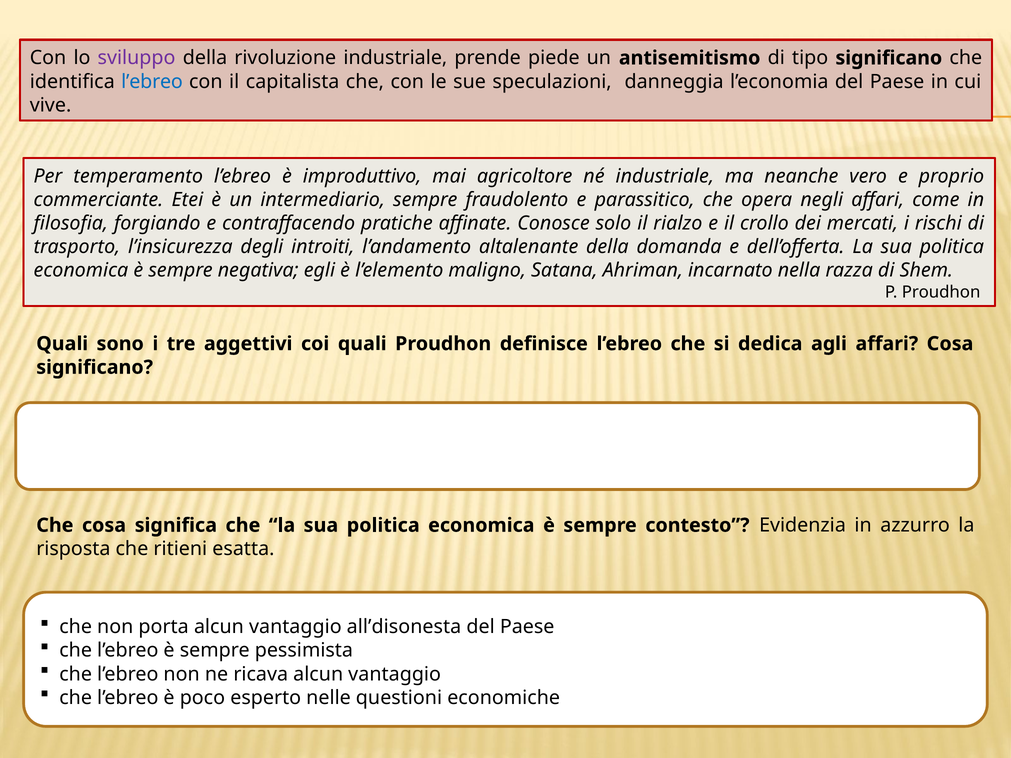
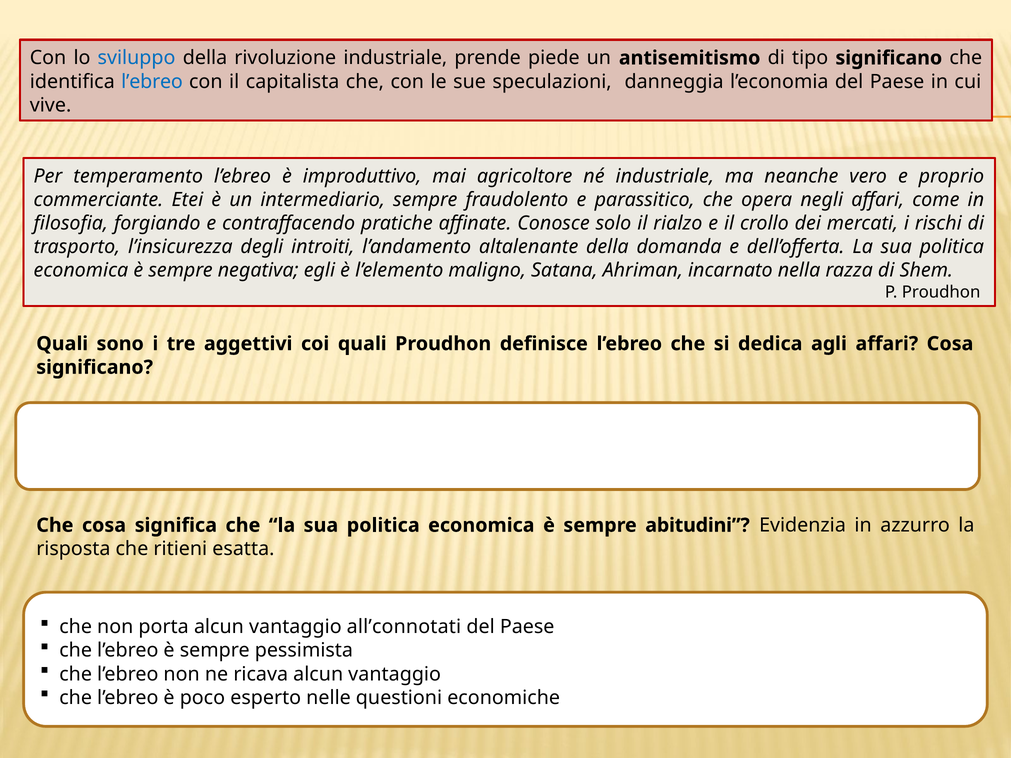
sviluppo colour: purple -> blue (137, 58)
contesto: contesto -> abitudini (698, 525)
all’disonesta: all’disonesta -> all’connotati (404, 627)
